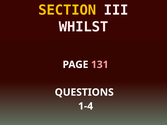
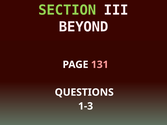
SECTION colour: yellow -> light green (67, 10)
WHILST: WHILST -> BEYOND (84, 27)
1-4: 1-4 -> 1-3 (86, 106)
